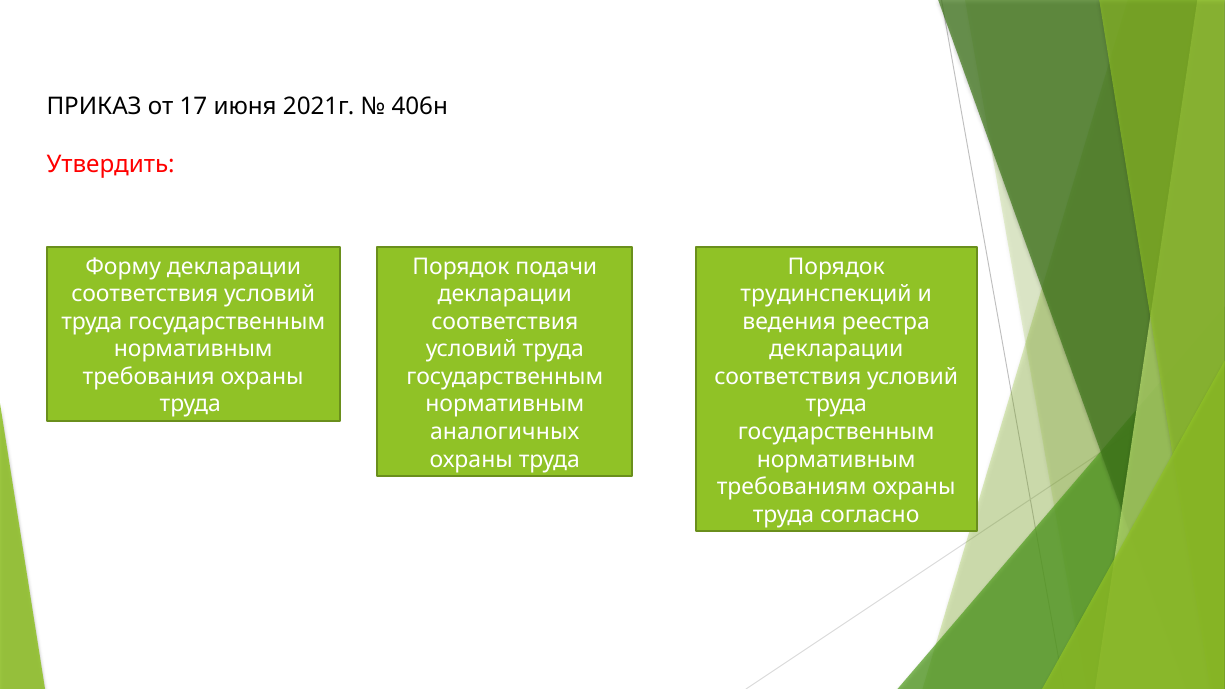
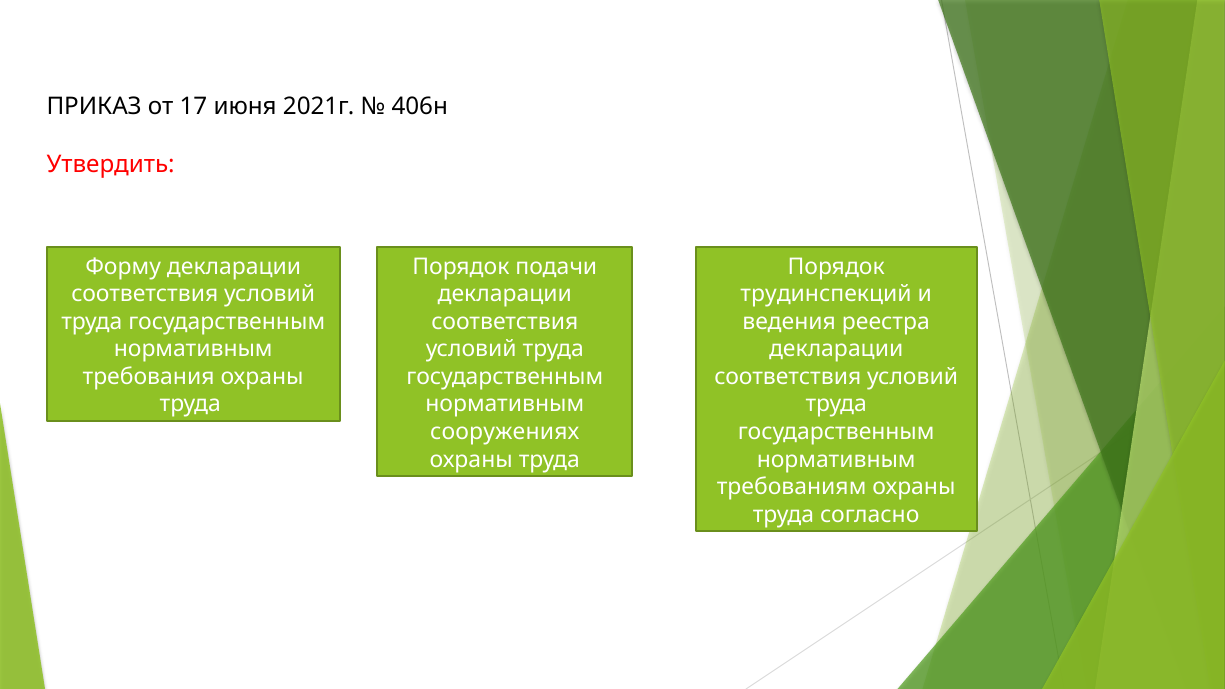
аналогичных: аналогичных -> сооружениях (505, 432)
